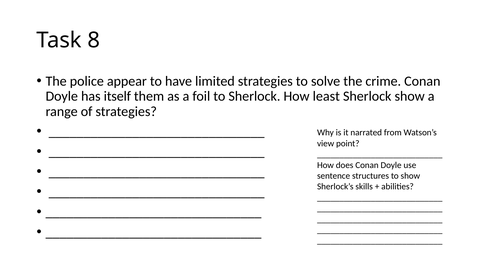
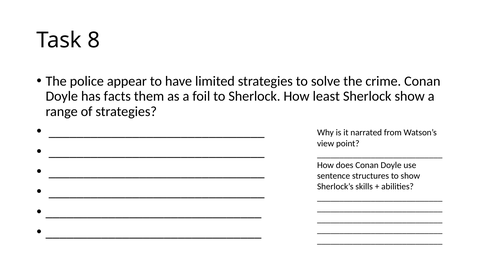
itself: itself -> facts (117, 96)
